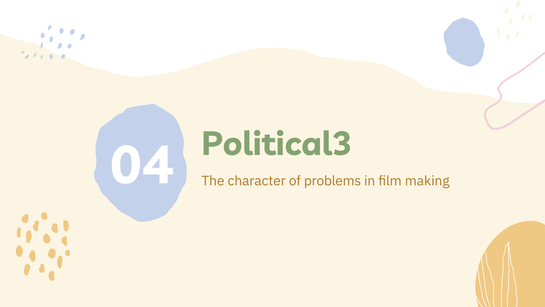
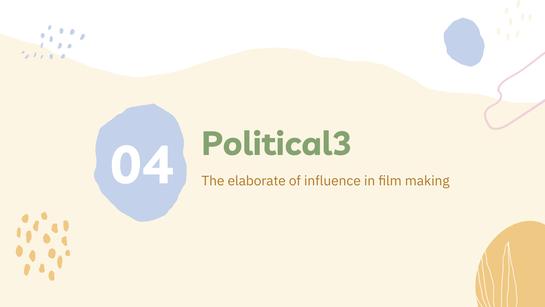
character: character -> elaborate (257, 181)
problems: problems -> influence (332, 181)
